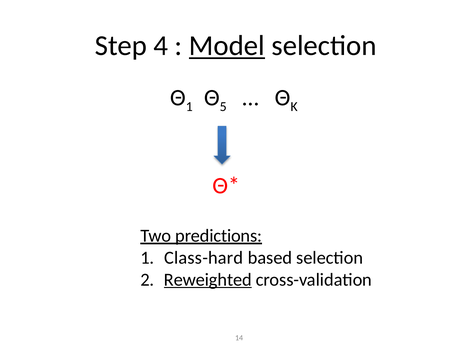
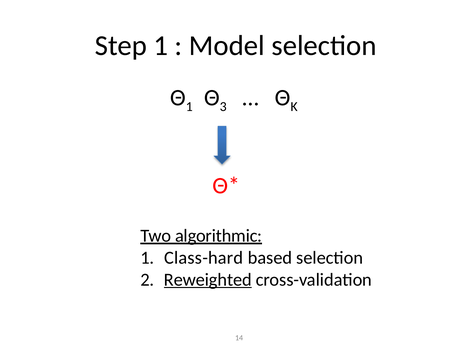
Step 4: 4 -> 1 (161, 46)
Model underline: present -> none (227, 46)
5: 5 -> 3 (223, 107)
predictions: predictions -> algorithmic (219, 236)
